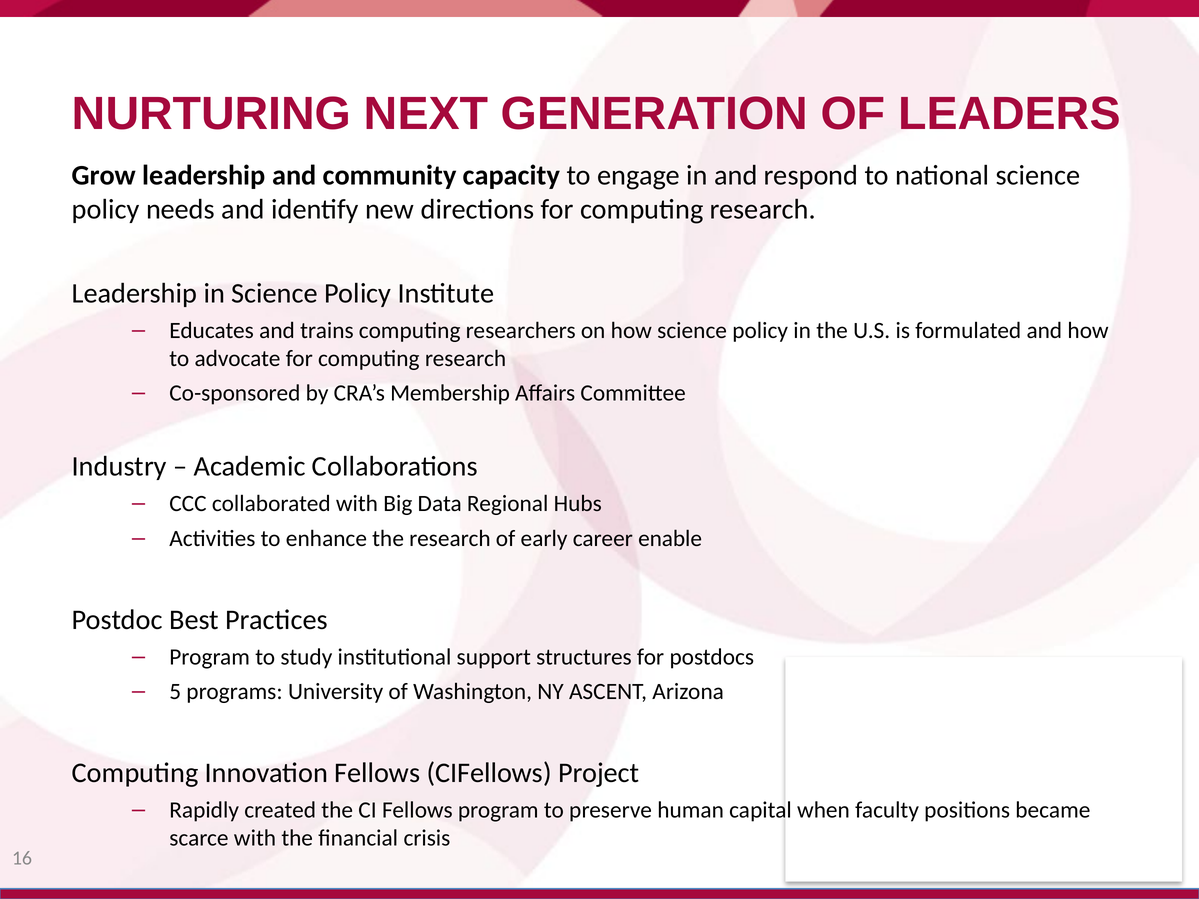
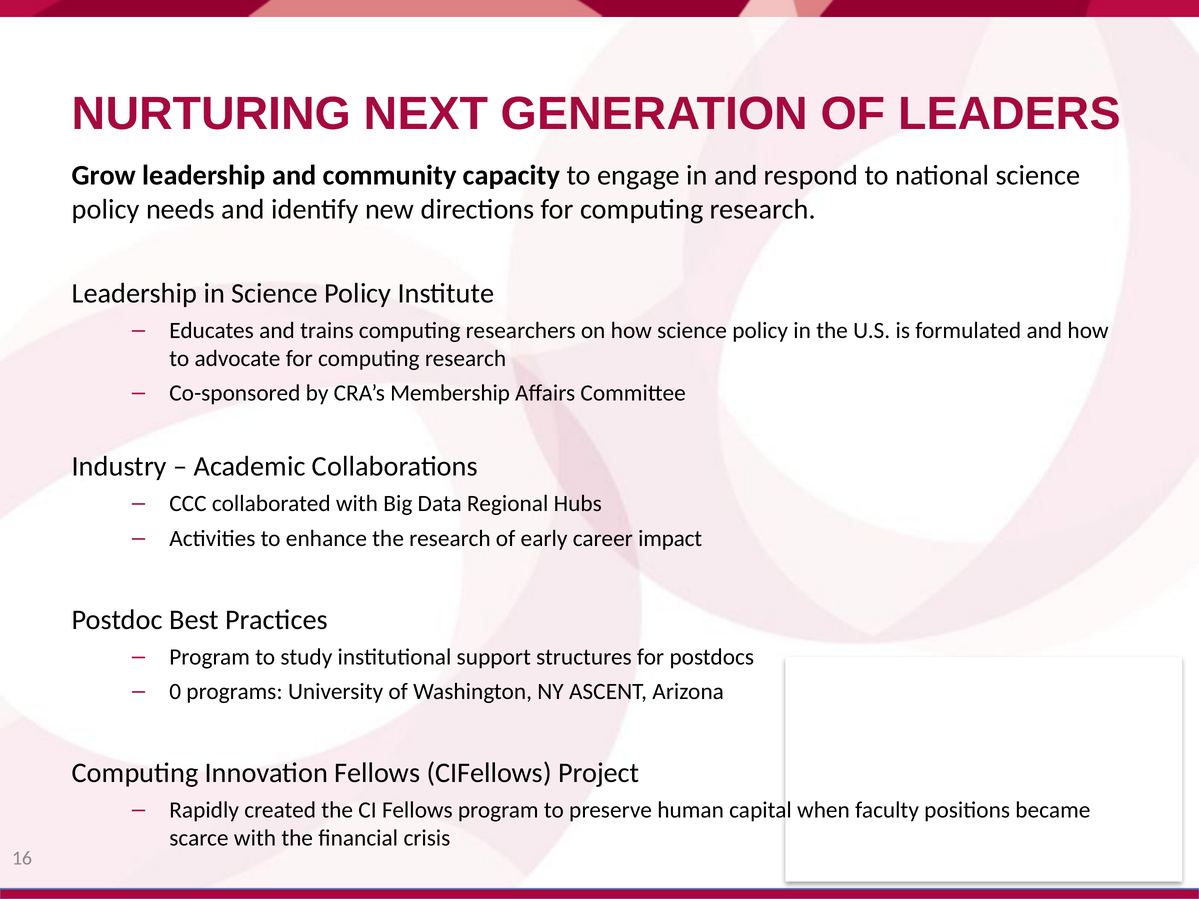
enable: enable -> impact (670, 539)
5: 5 -> 0 (175, 692)
